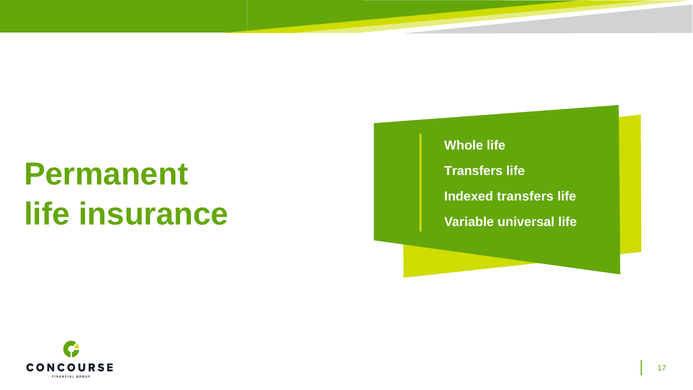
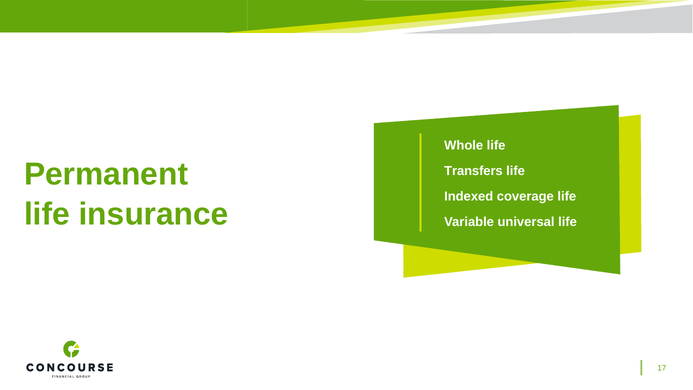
Indexed transfers: transfers -> coverage (525, 196)
